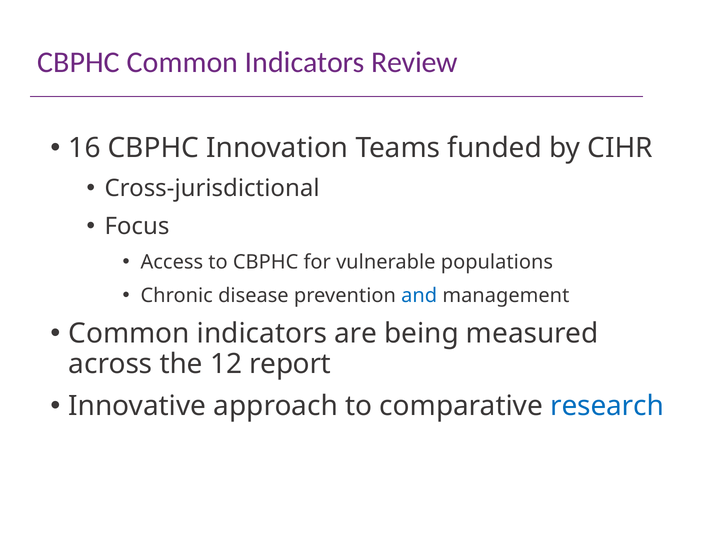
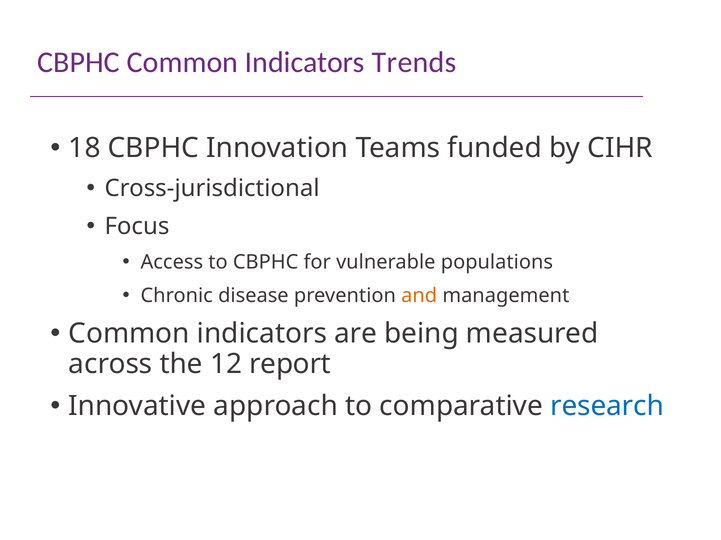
Review: Review -> Trends (414, 63)
16: 16 -> 18 (85, 148)
and colour: blue -> orange (419, 296)
